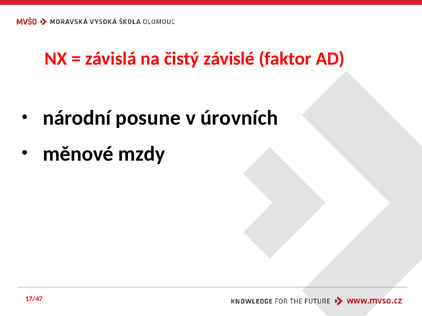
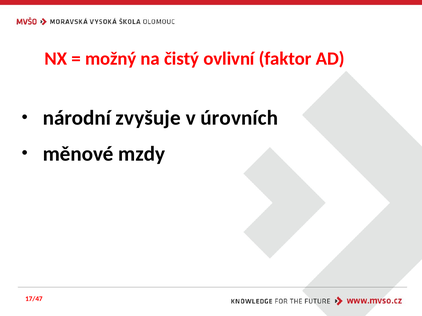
závislá: závislá -> možný (111, 59)
závislé: závislé -> ovlivní (229, 59)
posune: posune -> zvyšuje (148, 118)
